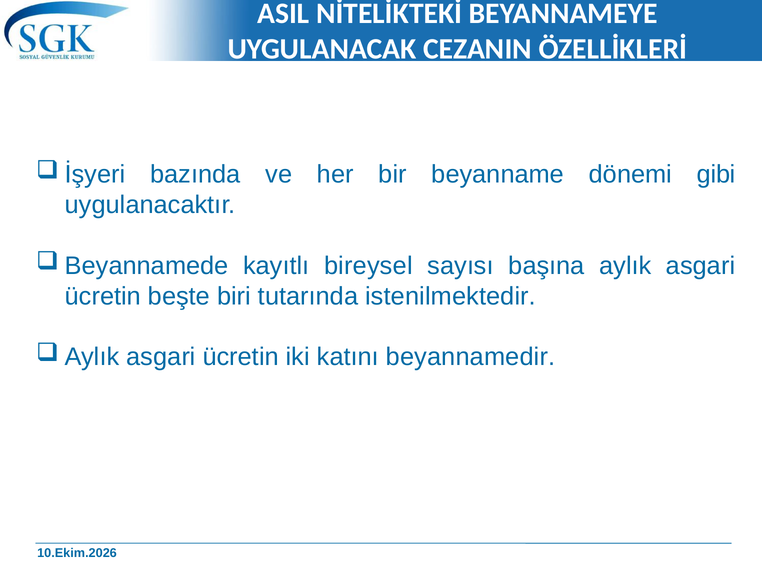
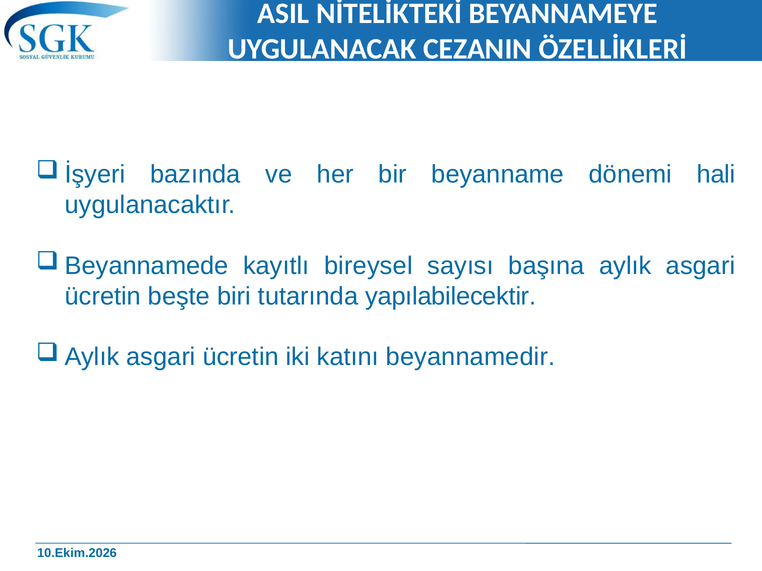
gibi: gibi -> hali (716, 174)
istenilmektedir: istenilmektedir -> yapılabilecektir (451, 296)
